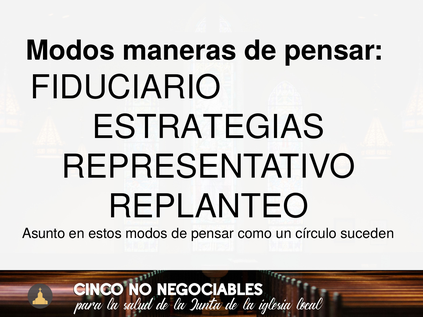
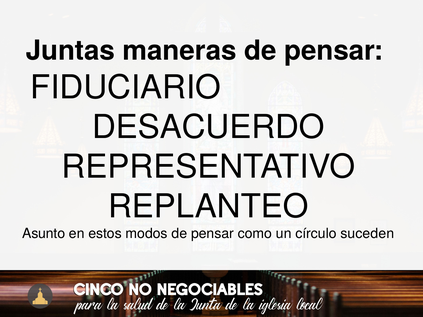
Modos: Modos -> Juntas (70, 51)
ESTRATEGIAS: ESTRATEGIAS -> DESACUERDO (208, 127)
